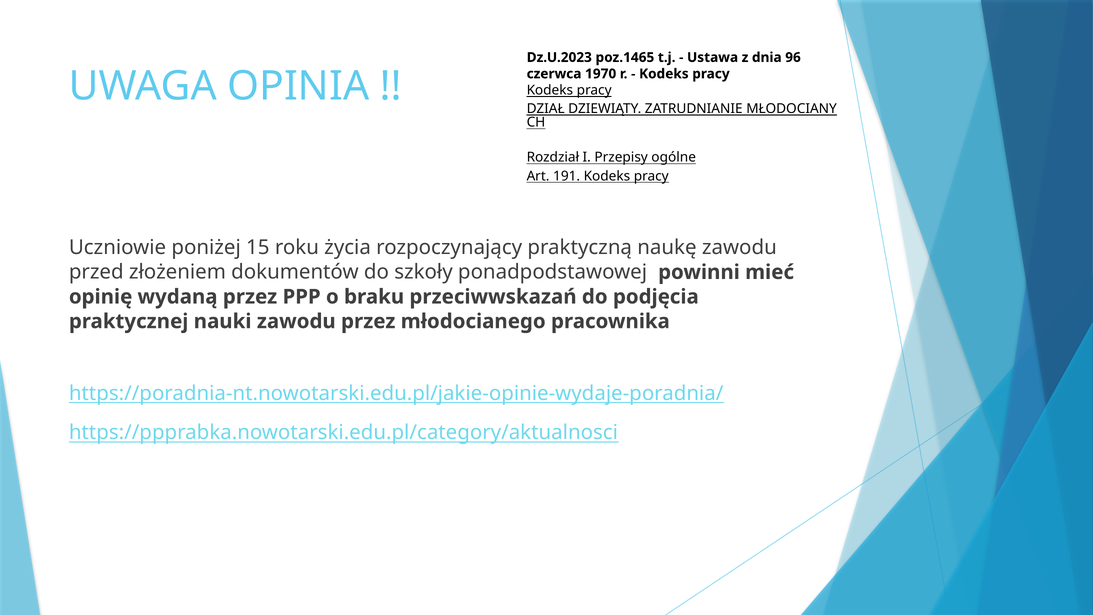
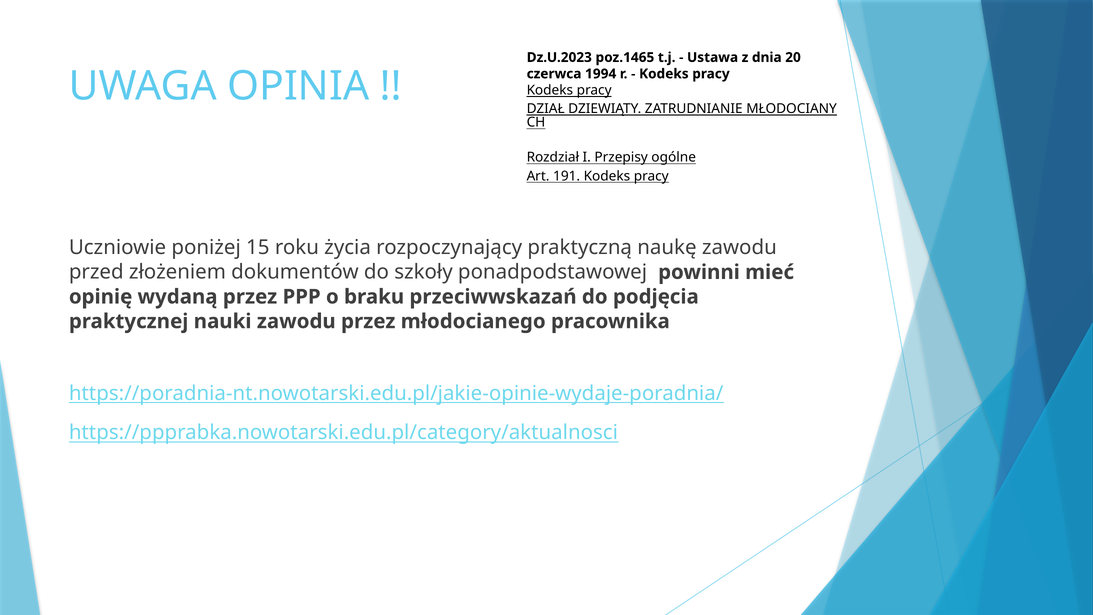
96: 96 -> 20 (793, 57)
1970: 1970 -> 1994 (601, 74)
